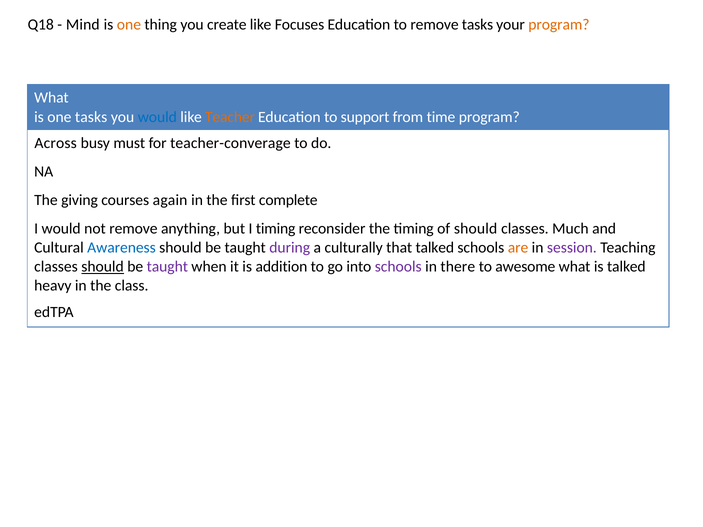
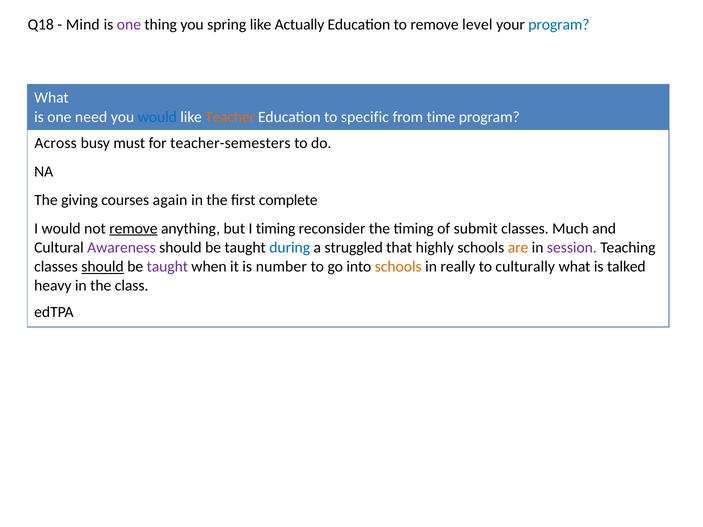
one colour: orange -> purple (129, 25)
create: create -> spring (227, 25)
Focuses: Focuses -> Actually (300, 25)
remove tasks: tasks -> level (477, 25)
program colour: orange -> blue (559, 25)
one tasks: tasks -> need (91, 117)
support: support -> specific (365, 117)
teacher-converage: teacher-converage -> teacher-semesters (230, 143)
remove underline: none -> present (133, 229)
of should: should -> submit (476, 229)
Awareness colour: blue -> purple (121, 248)
during colour: purple -> blue (290, 248)
culturally: culturally -> struggled (354, 248)
that talked: talked -> highly (435, 248)
addition: addition -> number (281, 267)
schools colour: purple -> orange (398, 267)
there: there -> really (458, 267)
awesome: awesome -> culturally (525, 267)
